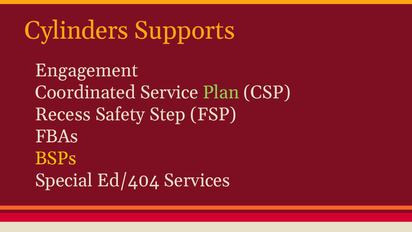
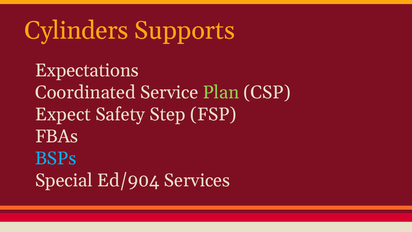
Engagement: Engagement -> Expectations (87, 70)
Recess: Recess -> Expect (63, 114)
BSPs colour: yellow -> light blue (56, 158)
Ed/404: Ed/404 -> Ed/904 (128, 180)
